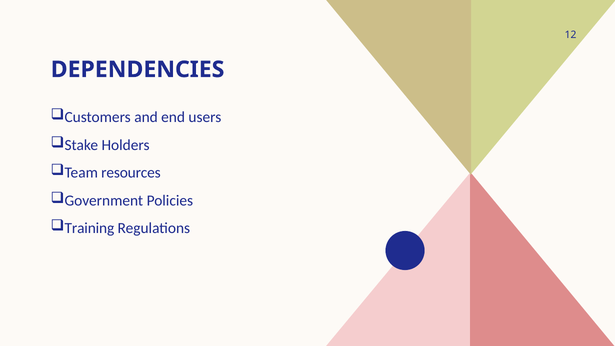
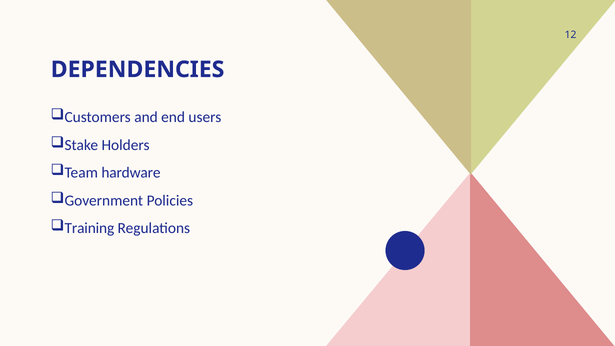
resources: resources -> hardware (131, 173)
